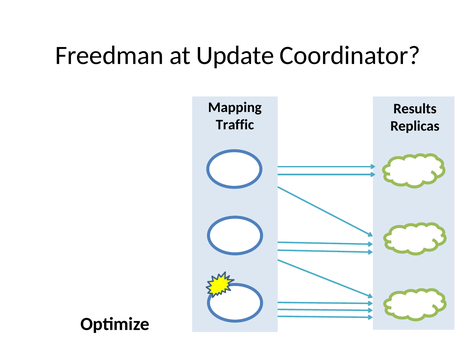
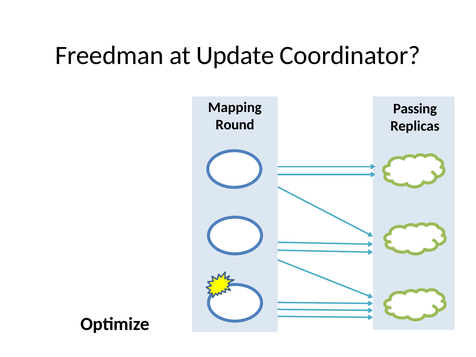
Results: Results -> Passing (415, 109)
Traffic: Traffic -> Round (235, 125)
